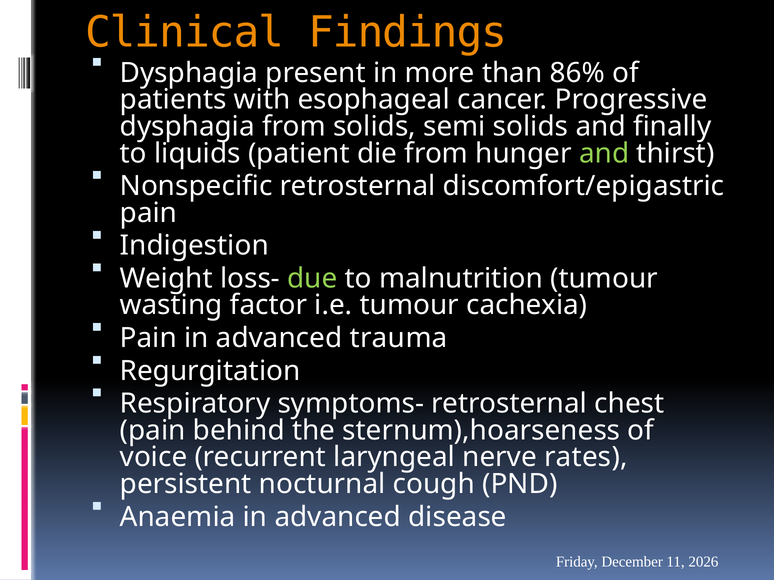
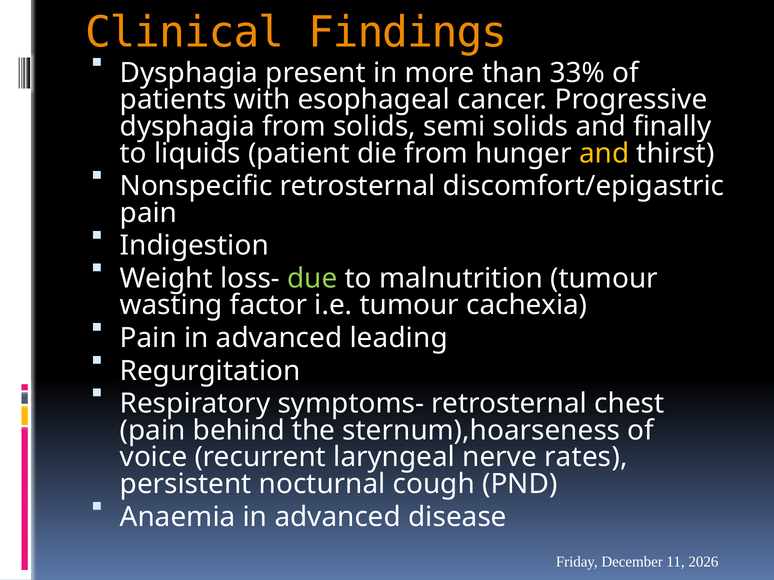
86%: 86% -> 33% (577, 73)
and colour: light green -> yellow (604, 153)
trauma: trauma -> leading (399, 338)
